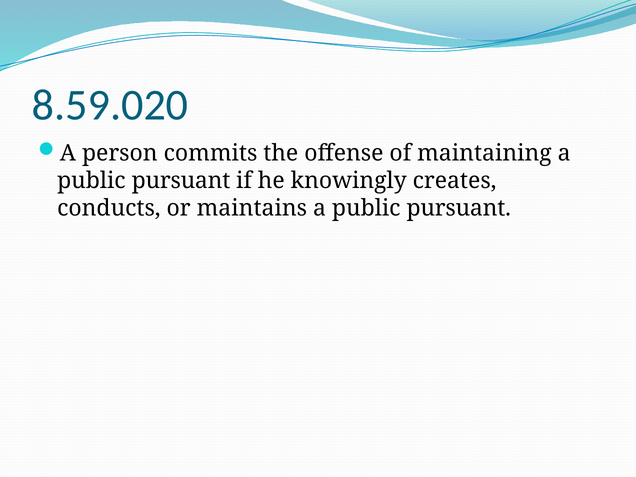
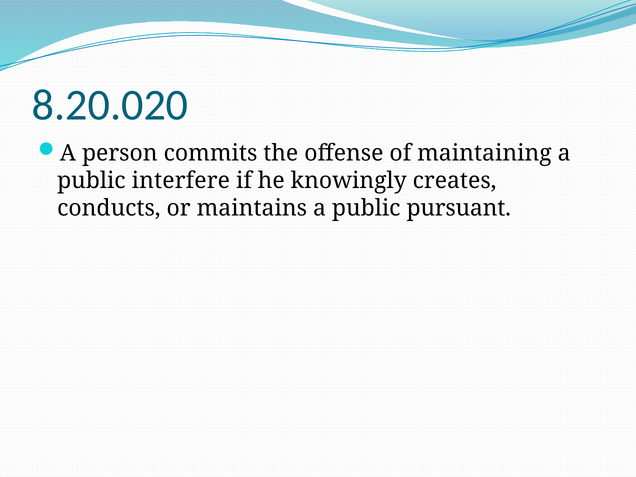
8.59.020: 8.59.020 -> 8.20.020 (110, 105)
pursuant: pursuant -> interfere (181, 181)
